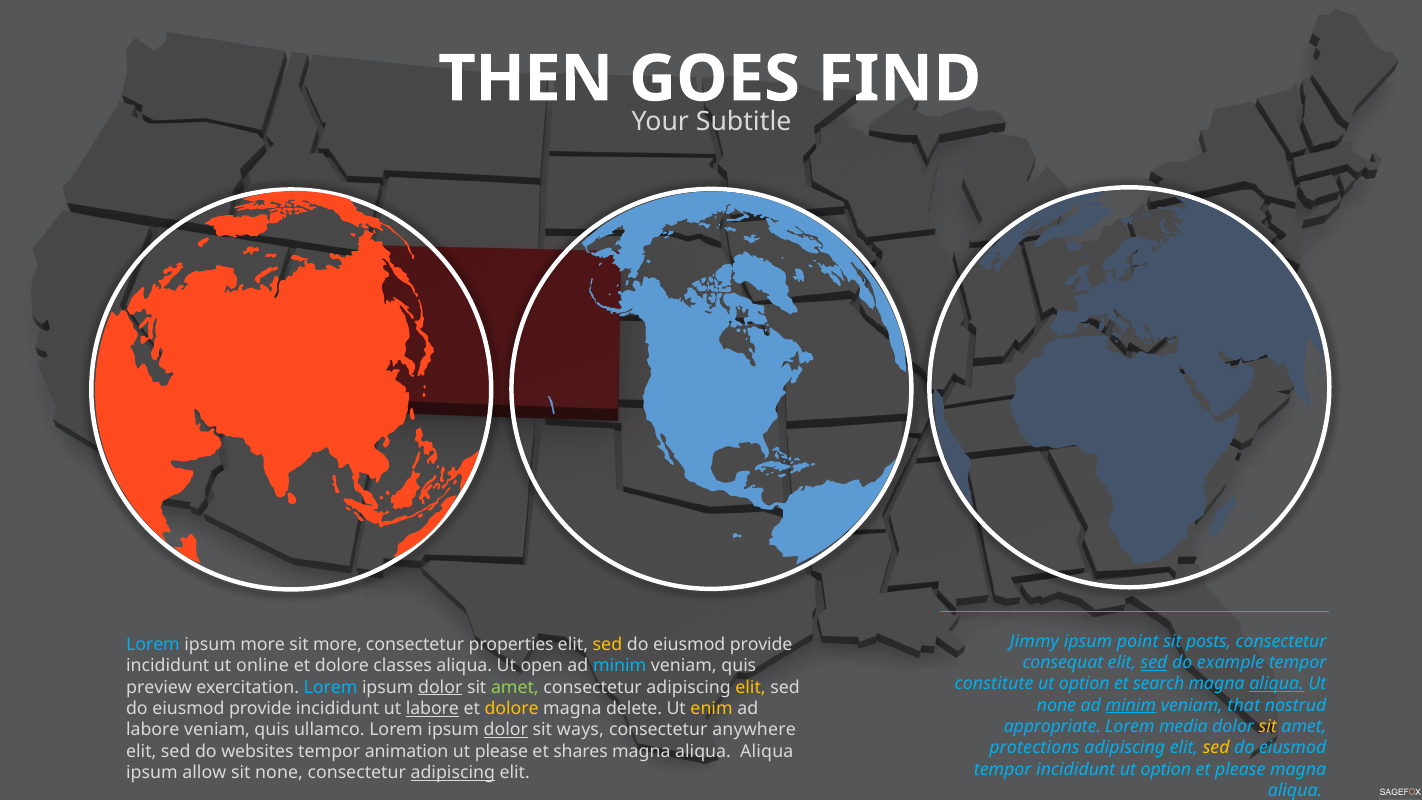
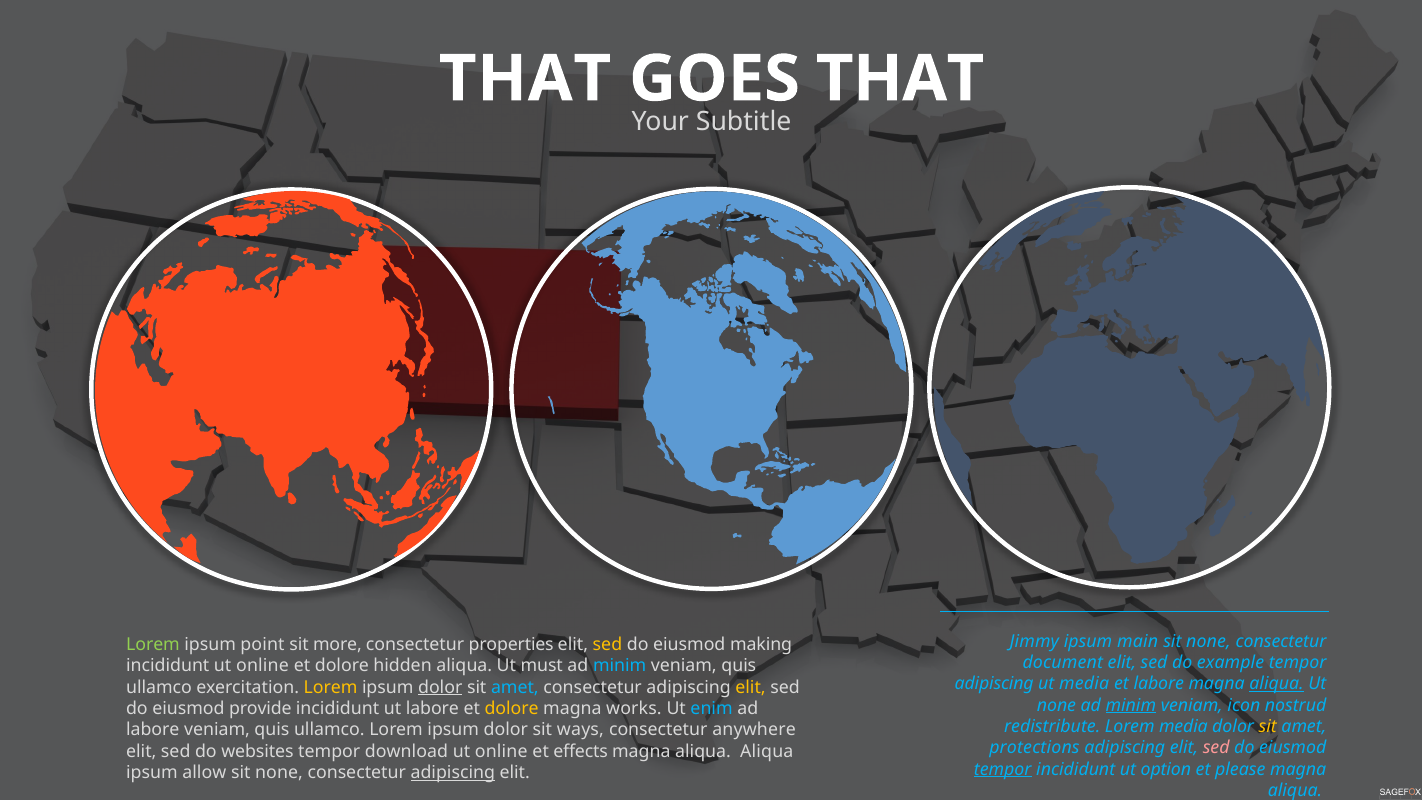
THEN: THEN -> THAT (525, 79)
FIND: FIND -> THAT (900, 79)
point: point -> main (1138, 641)
posts: posts -> none (1208, 641)
Lorem colour: light blue -> light green (153, 645)
ipsum more: more -> point (263, 645)
provide: provide -> making (761, 645)
consequat: consequat -> document (1063, 663)
sed underline: present -> none (1154, 663)
classes: classes -> hidden (403, 666)
open: open -> must (542, 666)
constitute: constitute -> adipiscing (994, 684)
option: option -> media (1084, 684)
et search: search -> labore (1159, 684)
preview: preview -> ullamco (159, 687)
Lorem colour: light blue -> yellow (330, 687)
amet colour: light green -> light blue (515, 687)
that: that -> icon (1244, 705)
labore underline: present -> none (432, 709)
delete: delete -> works (634, 709)
enim colour: yellow -> light blue (712, 709)
appropriate: appropriate -> redistribute (1052, 727)
dolor underline: present -> none (506, 730)
sed colour: yellow -> pink (1216, 748)
animation: animation -> download (406, 751)
please: please -> online (501, 751)
shares: shares -> effects (581, 751)
tempor underline: none -> present (1003, 769)
